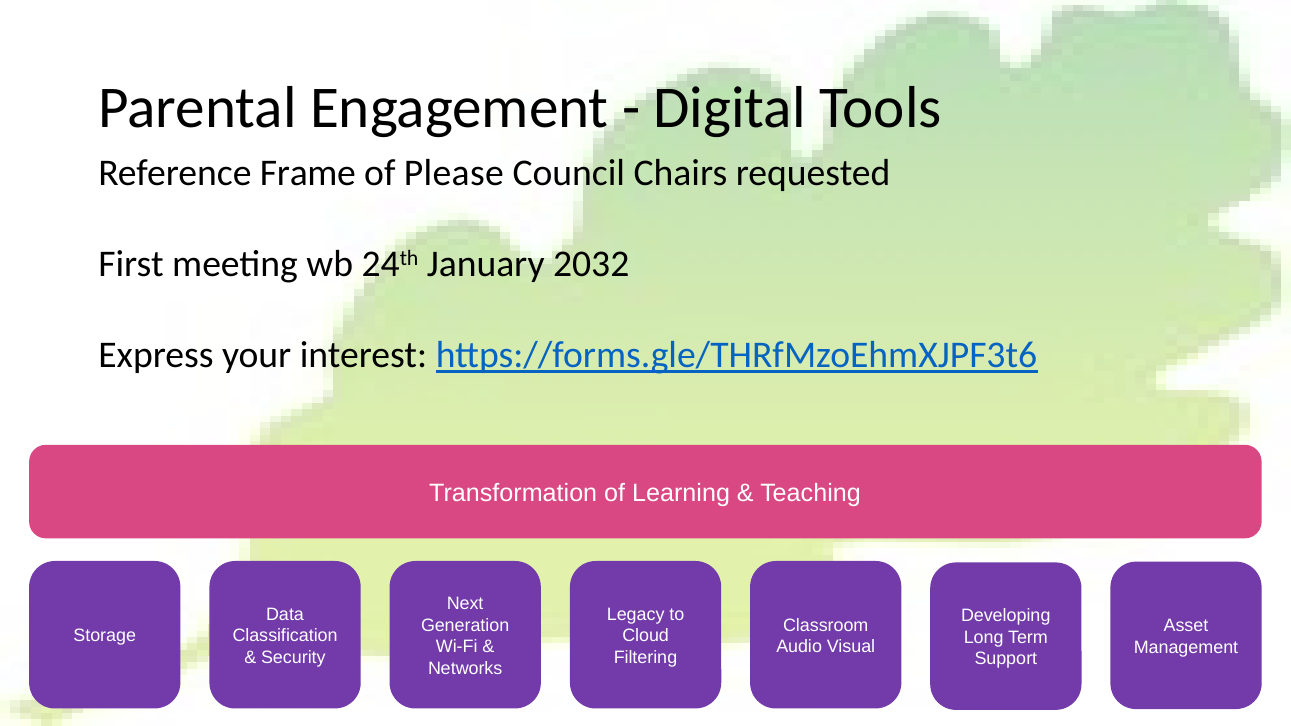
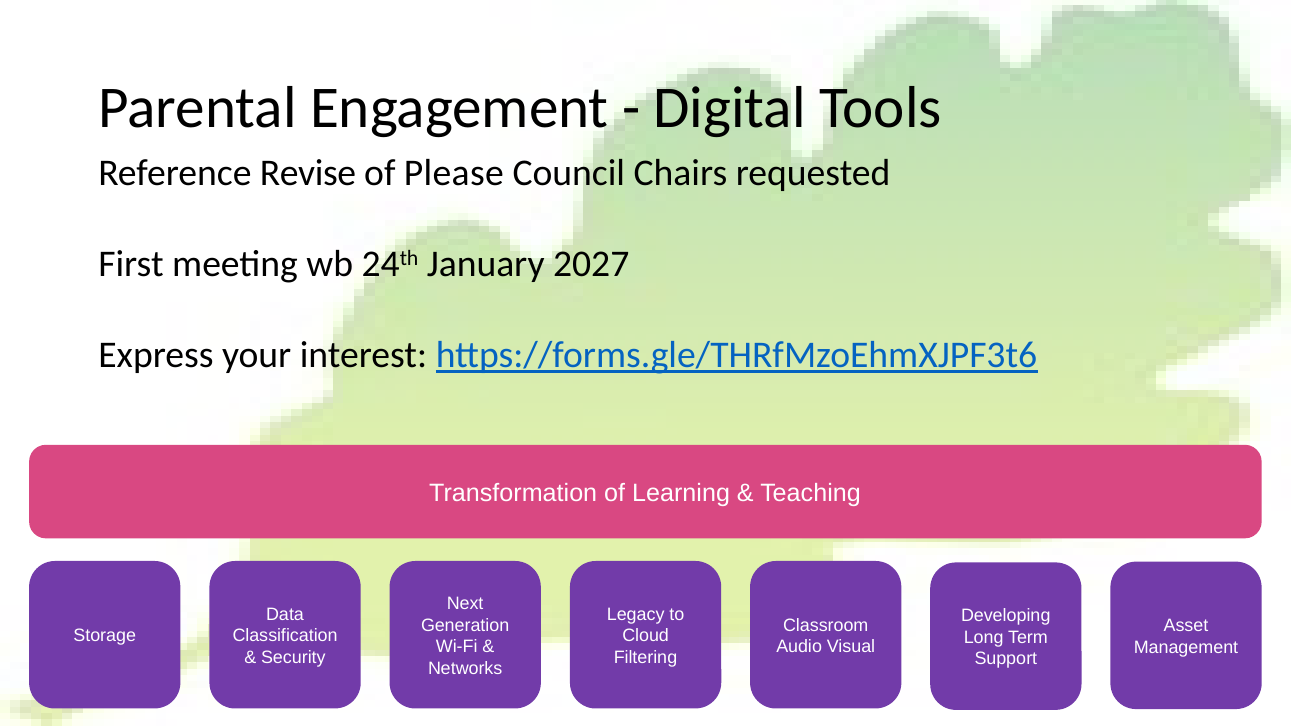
Frame: Frame -> Revise (308, 174)
2032: 2032 -> 2027 (591, 264)
